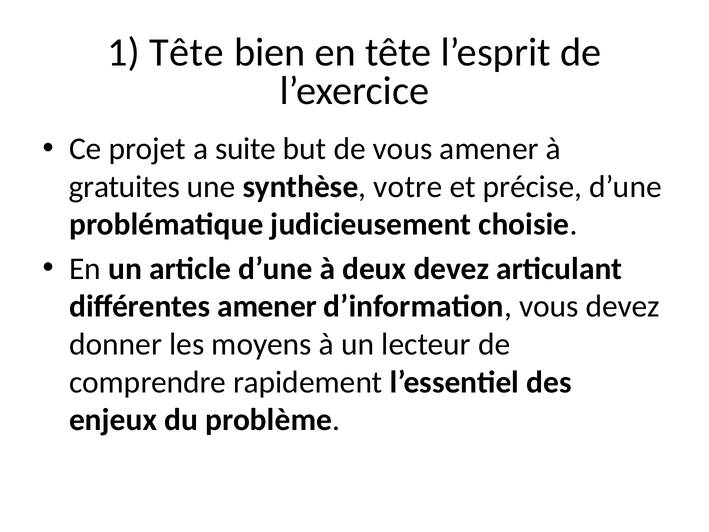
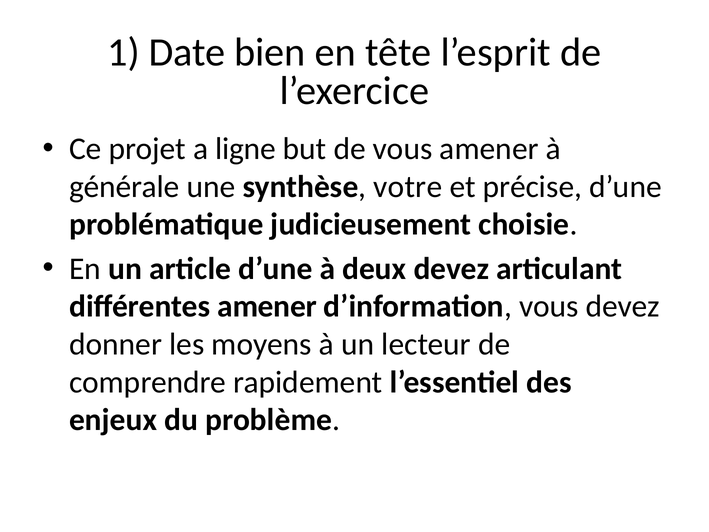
1 Tête: Tête -> Date (187, 52)
suite: suite -> ligne (246, 149)
gratuites: gratuites -> générale (124, 187)
